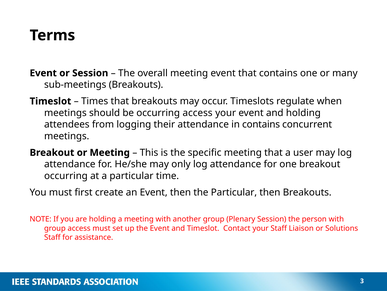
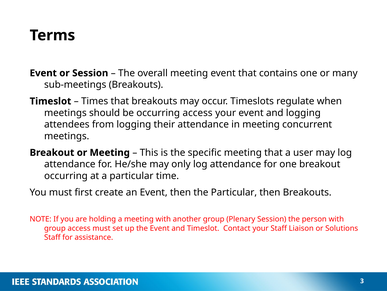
and holding: holding -> logging (303, 113)
in contains: contains -> meeting (261, 124)
